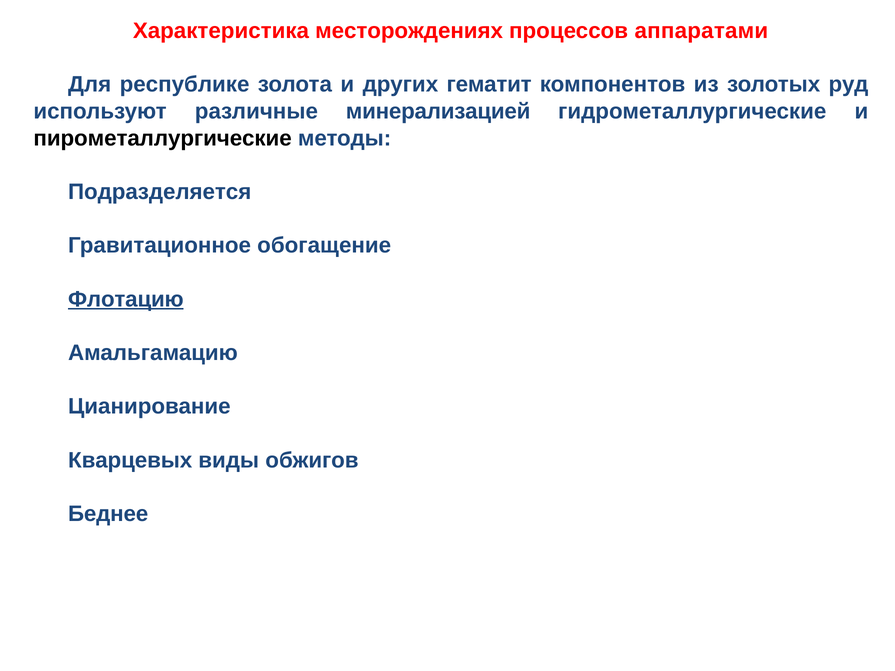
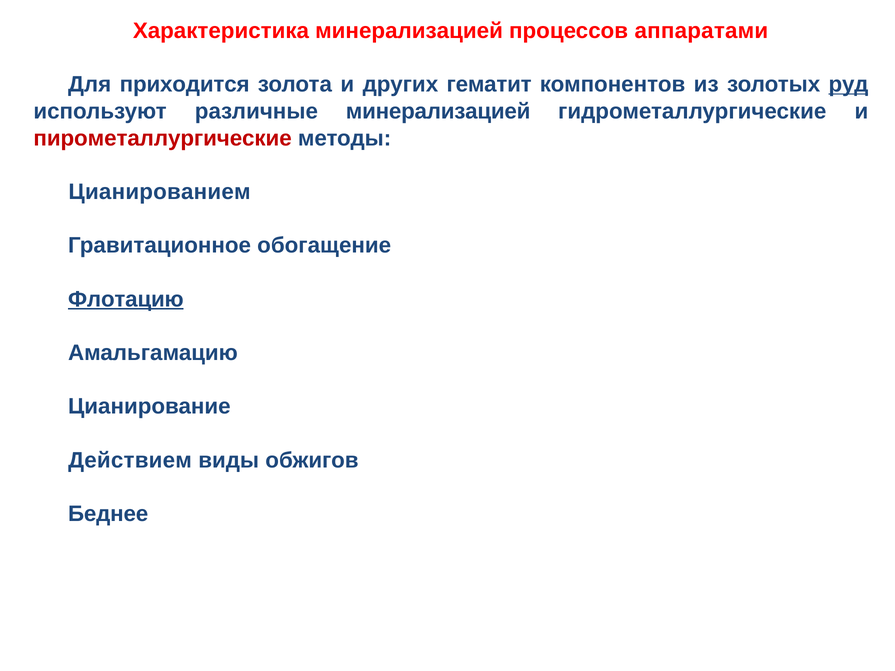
Характеристика месторождениях: месторождениях -> минерализацией (409, 31)
республике: республике -> приходится (185, 84)
руд underline: none -> present (848, 84)
пирометаллургические colour: black -> red (163, 138)
Подразделяется: Подразделяется -> Цианированием (160, 192)
Кварцевых: Кварцевых -> Действием (130, 460)
